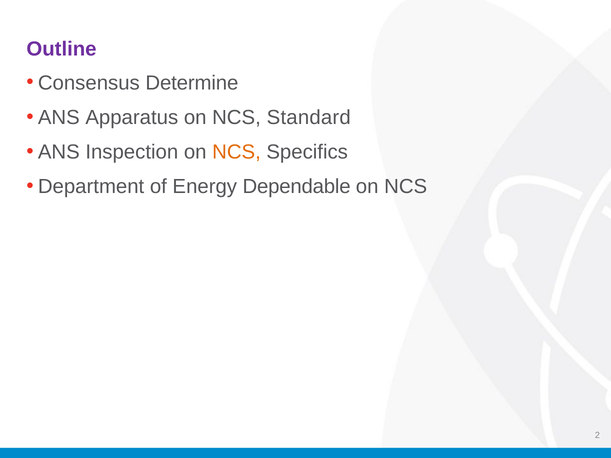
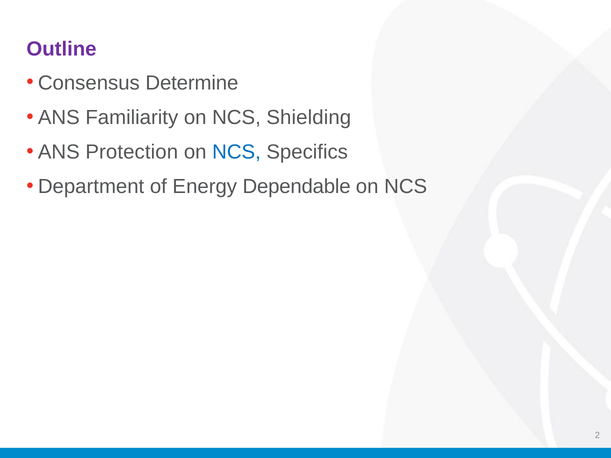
Apparatus: Apparatus -> Familiarity (132, 118)
Standard: Standard -> Shielding (309, 118)
Inspection: Inspection -> Protection (132, 152)
NCS colour: orange -> blue (236, 152)
